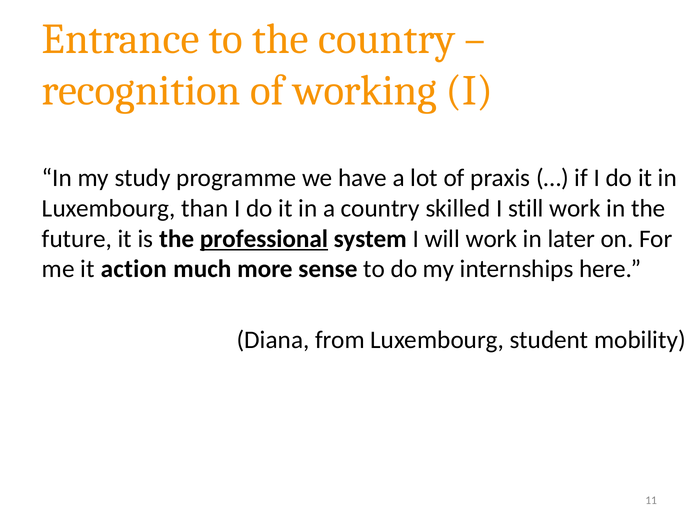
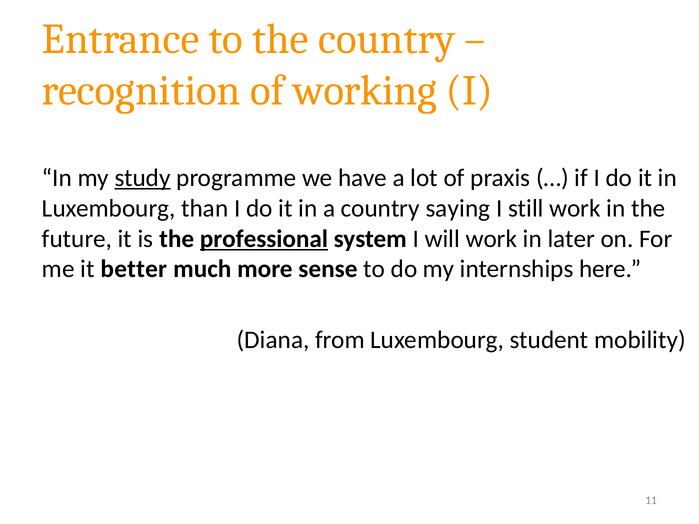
study underline: none -> present (143, 178)
skilled: skilled -> saying (458, 209)
action: action -> better (134, 269)
